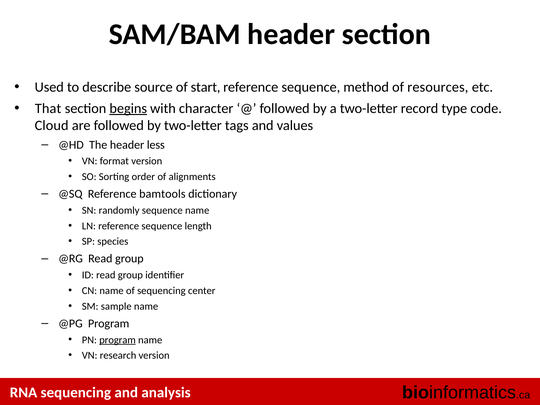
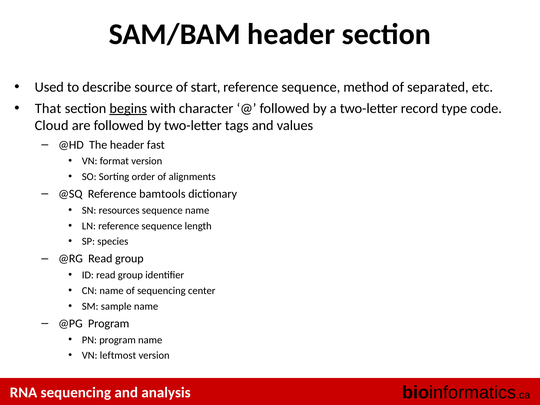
resources: resources -> separated (438, 87)
less: less -> fast (156, 145)
randomly: randomly -> resources (119, 210)
program underline: present -> none (117, 340)
research: research -> leftmost (118, 356)
